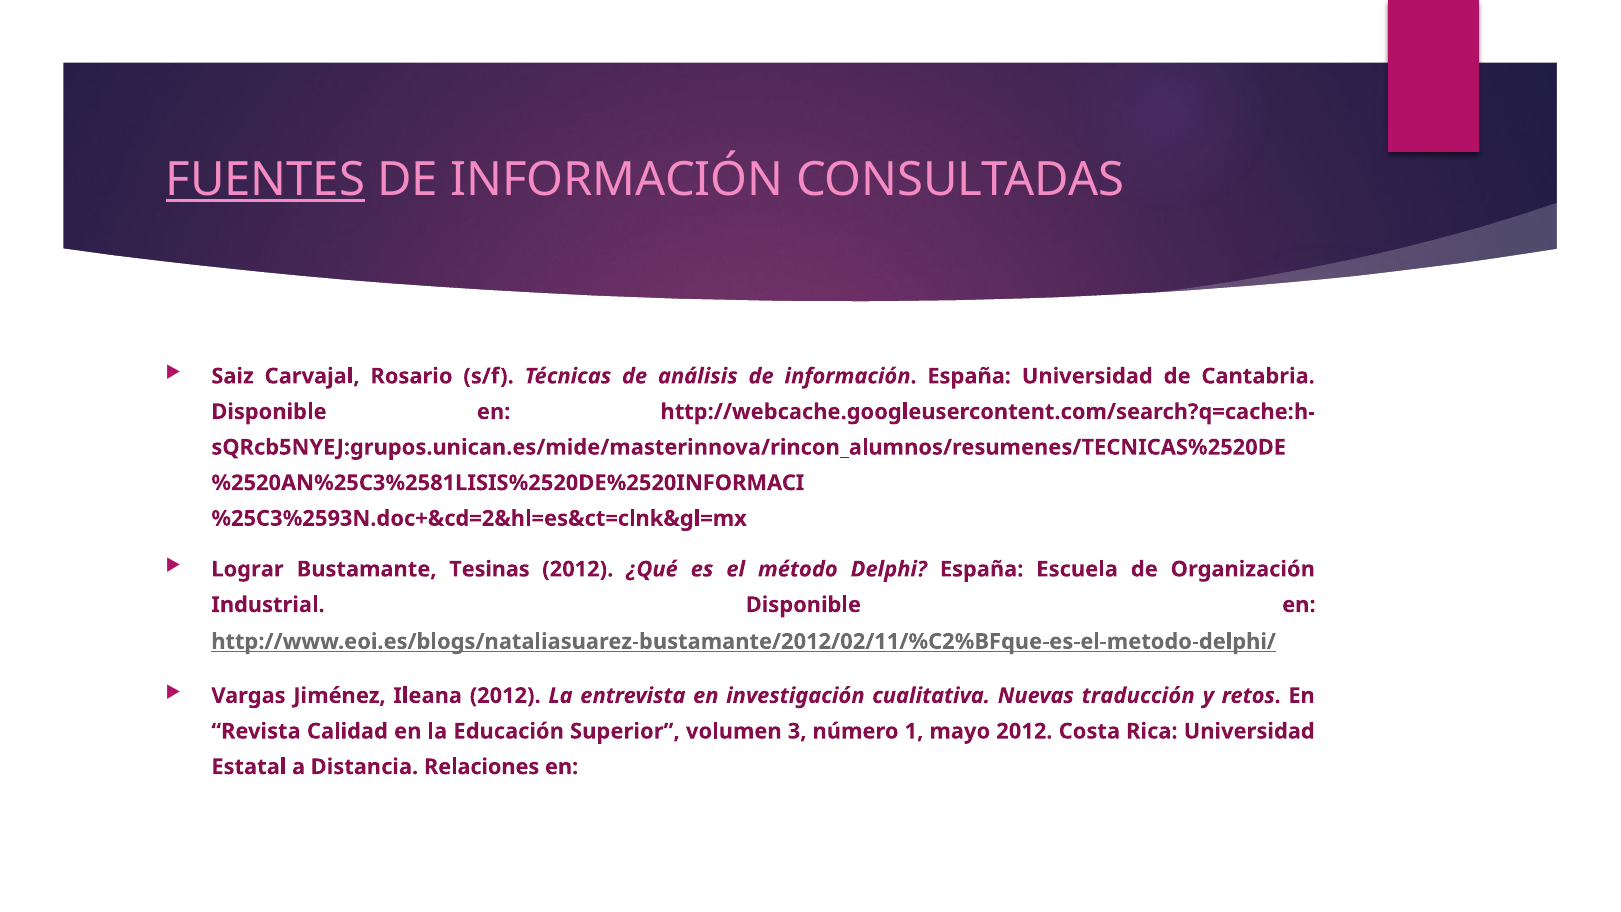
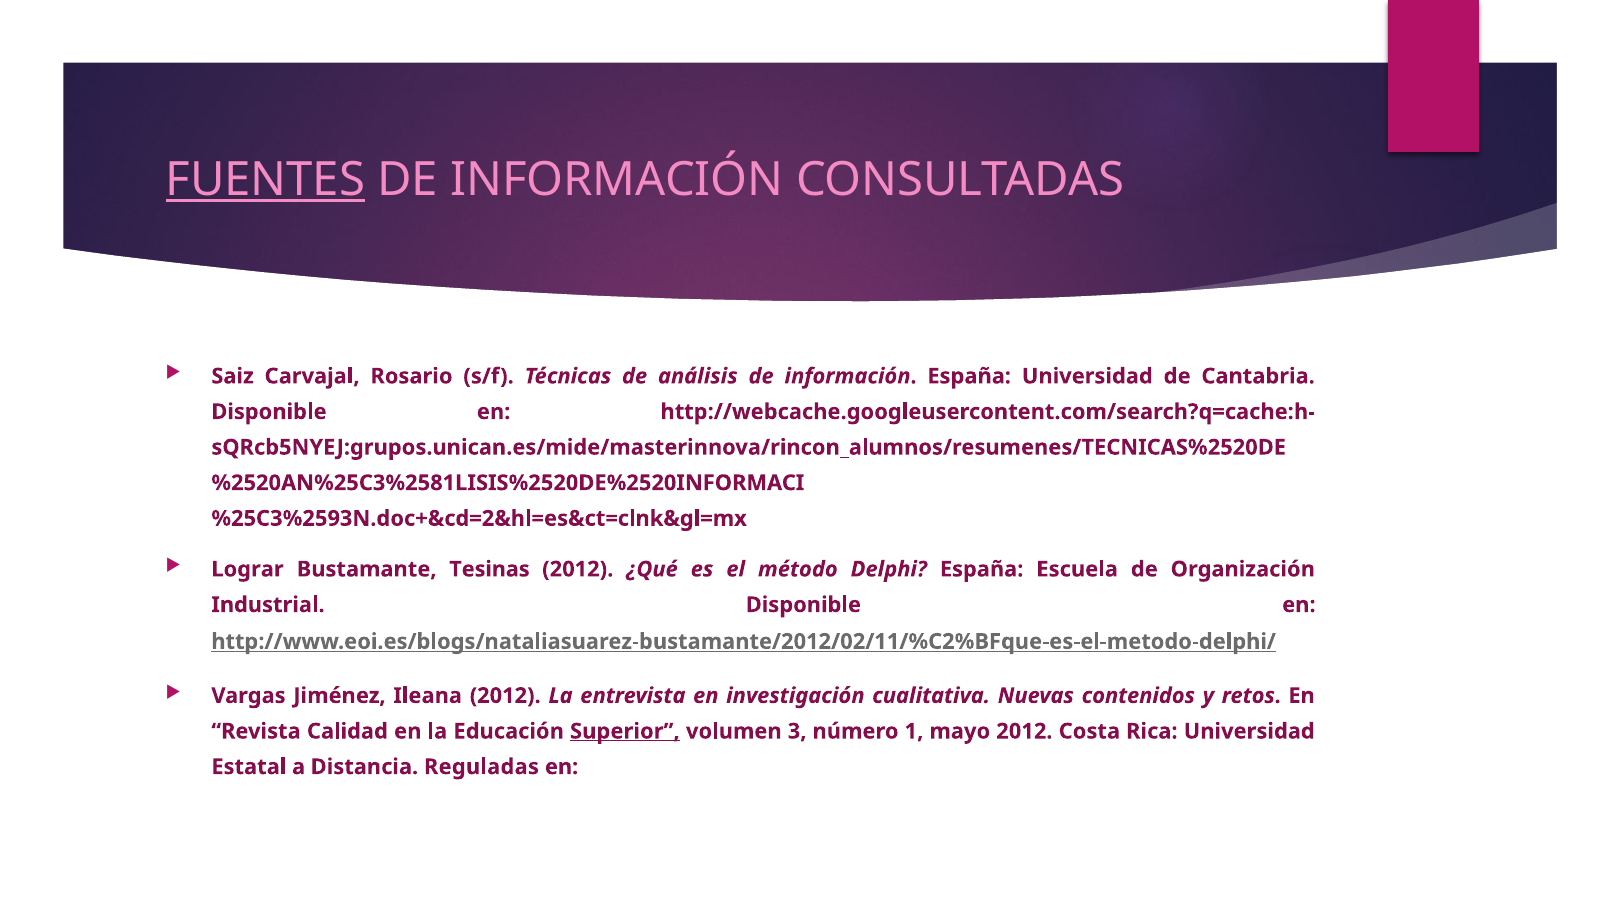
traducción: traducción -> contenidos (1138, 696)
Superior underline: none -> present (625, 731)
Relaciones: Relaciones -> Reguladas (481, 767)
